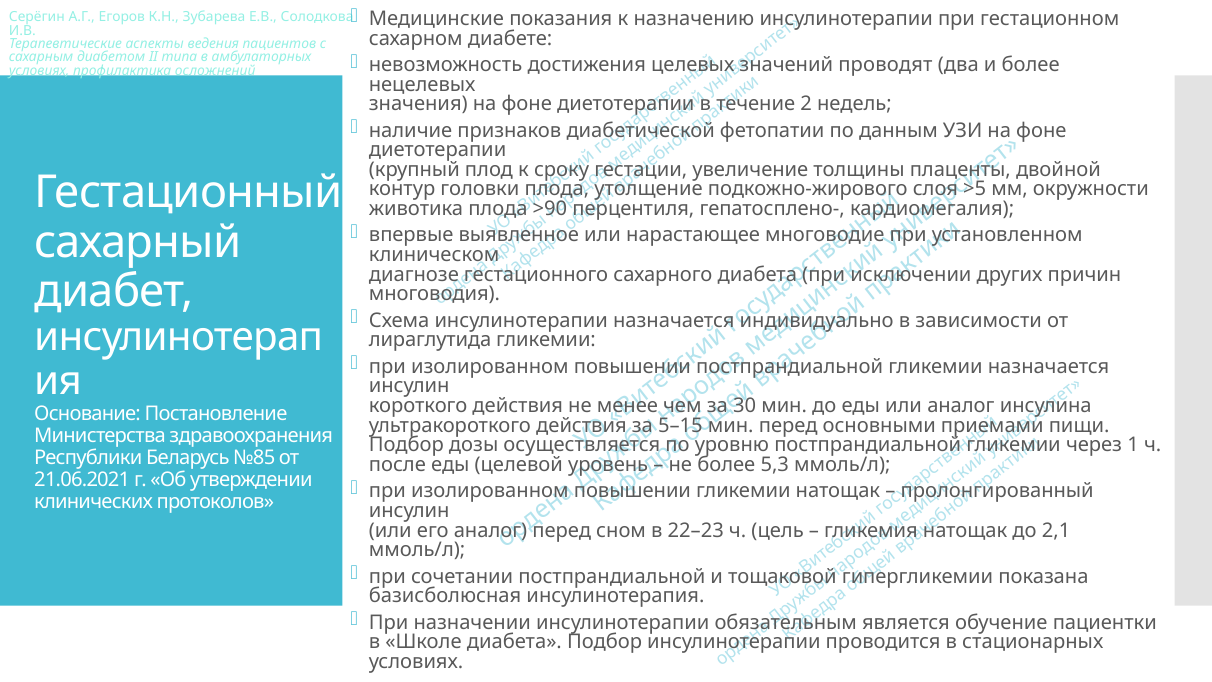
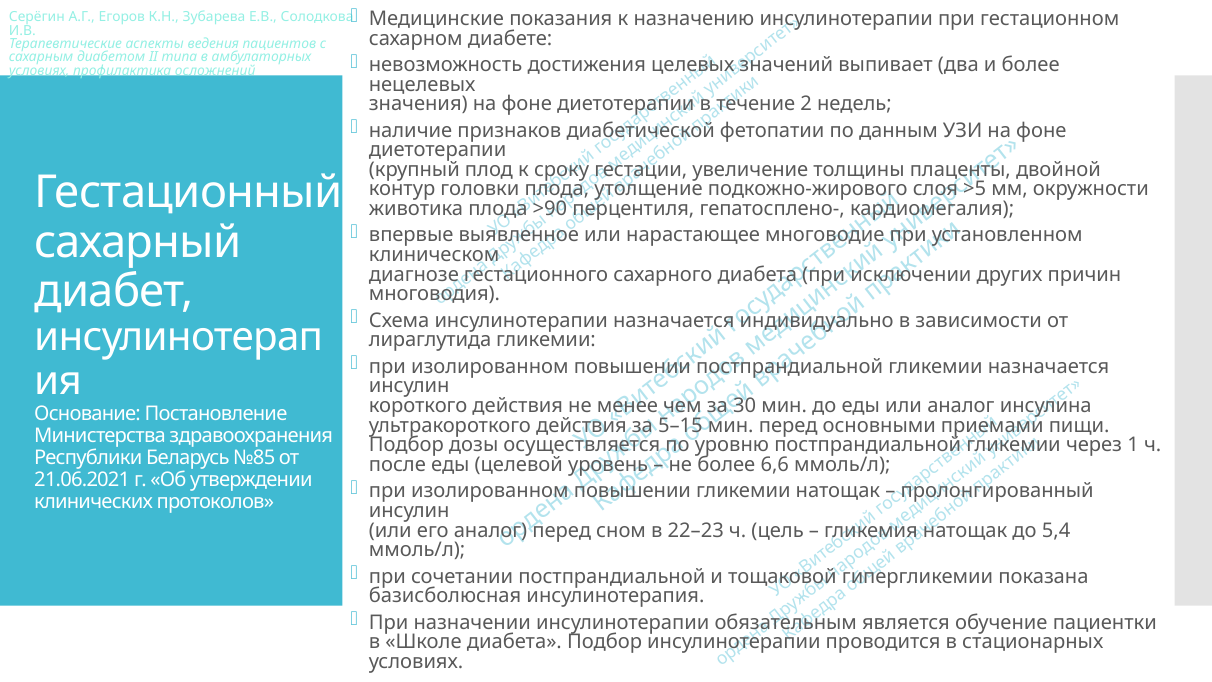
проводят: проводят -> выпивает (886, 65)
5,3: 5,3 -> 6,6 (775, 465)
2,1: 2,1 -> 5,4 (1056, 530)
